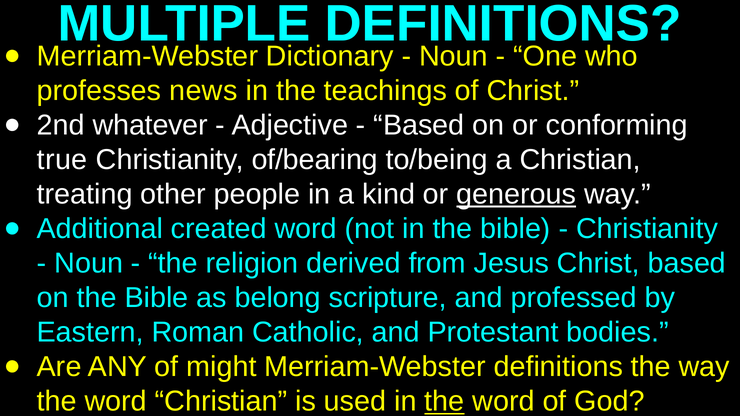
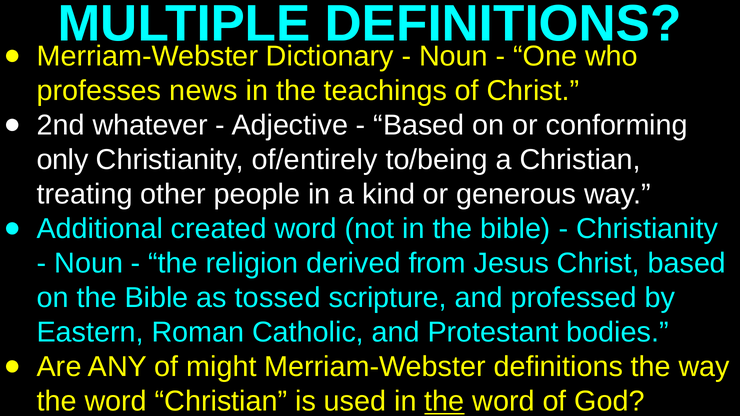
true: true -> only (63, 160)
of/bearing: of/bearing -> of/entirely (315, 160)
generous underline: present -> none (516, 194)
belong: belong -> tossed (278, 298)
